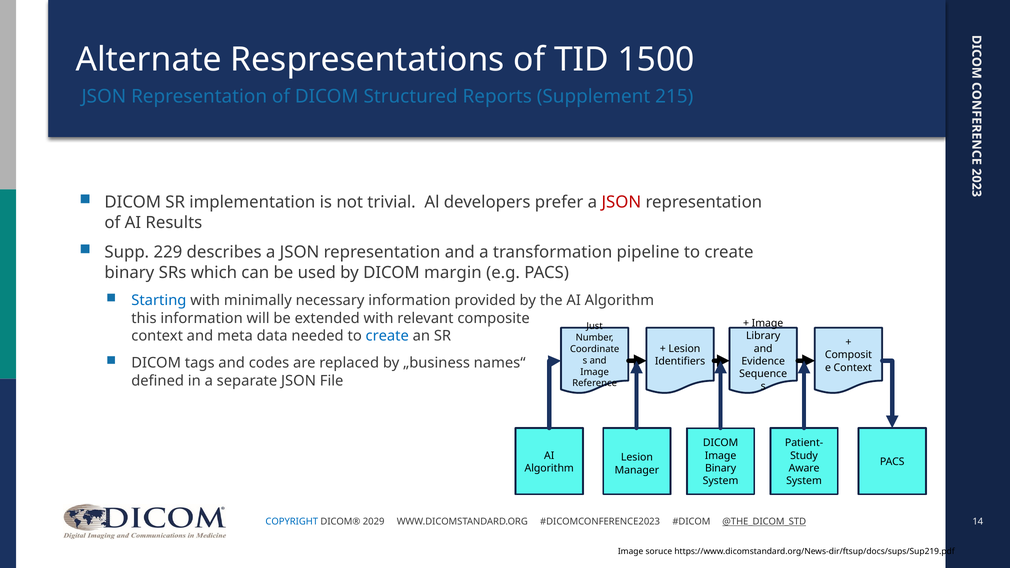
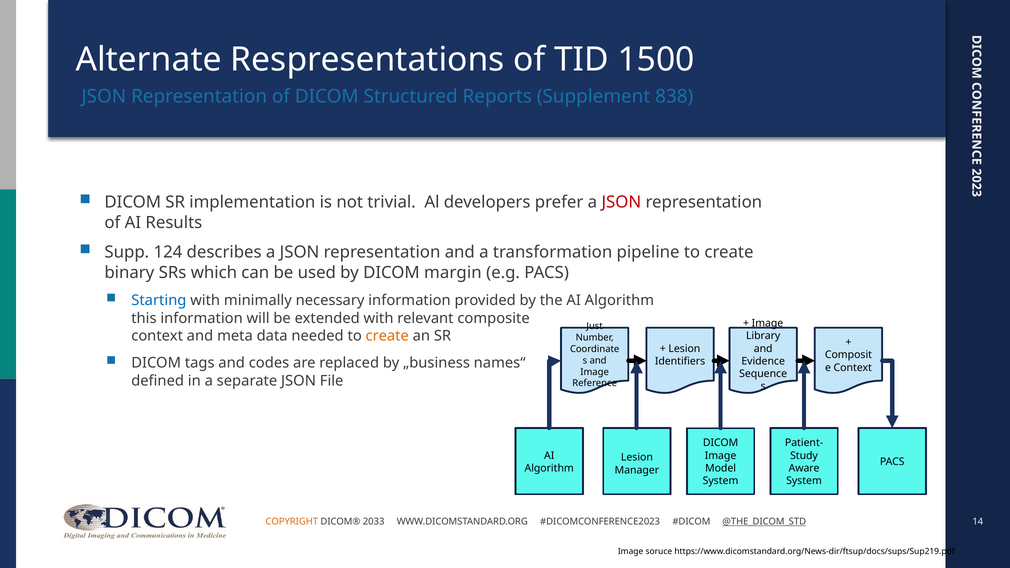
215: 215 -> 838 (674, 97)
229: 229 -> 124 (168, 252)
create colour: blue -> orange (387, 336)
Binary: Binary -> Model (721, 469)
COPYRIGHT colour: blue -> orange (292, 522)
2029: 2029 -> 2033 (374, 522)
